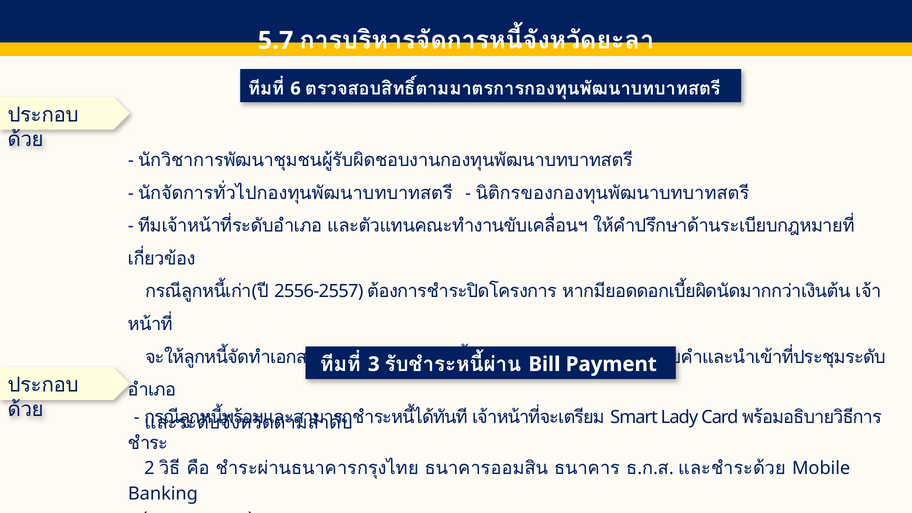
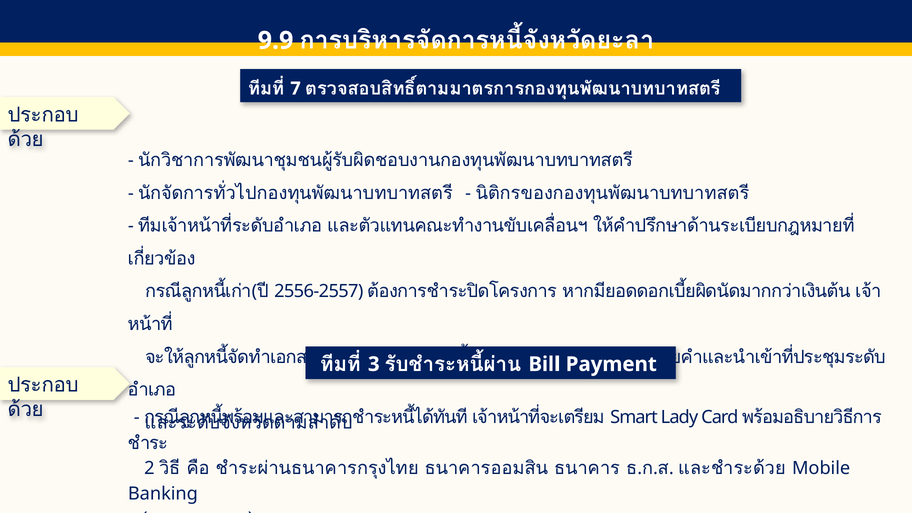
5.7: 5.7 -> 9.9 (276, 41)
6: 6 -> 7 (296, 89)
